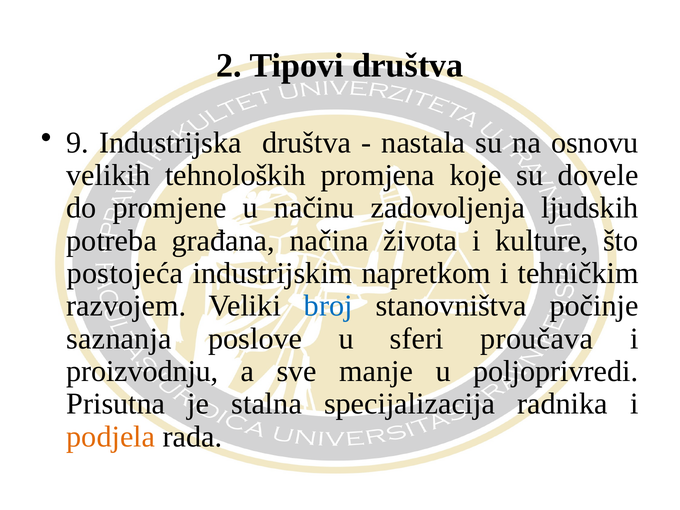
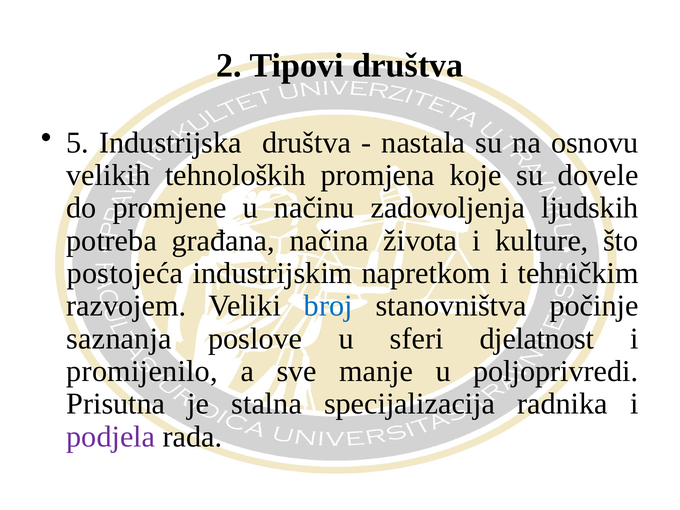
9: 9 -> 5 (78, 143)
proučava: proučava -> djelatnost (537, 339)
proizvodnju: proizvodnju -> promijenilo (142, 371)
podjela colour: orange -> purple (111, 437)
